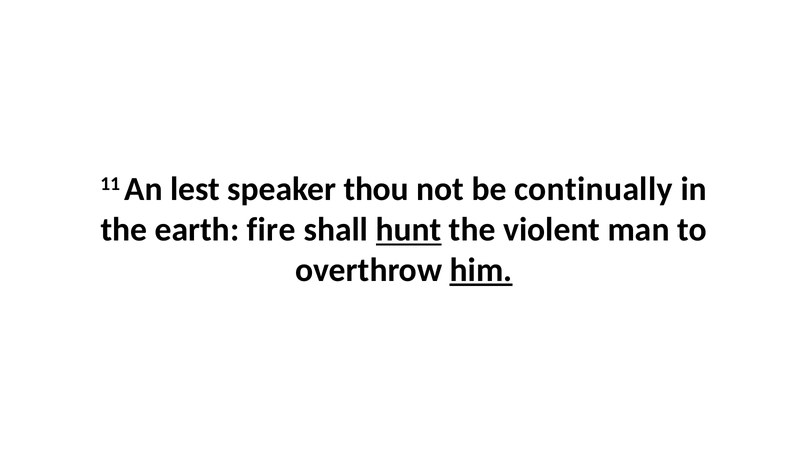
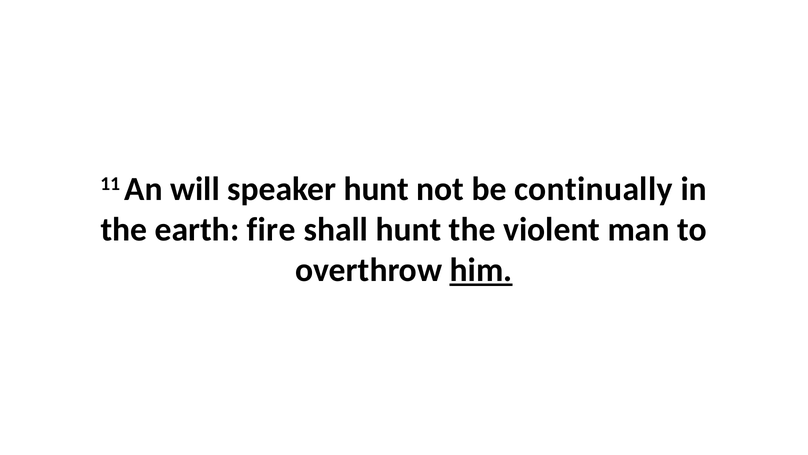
lest: lest -> will (195, 189)
speaker thou: thou -> hunt (376, 189)
hunt underline: present -> none (409, 230)
